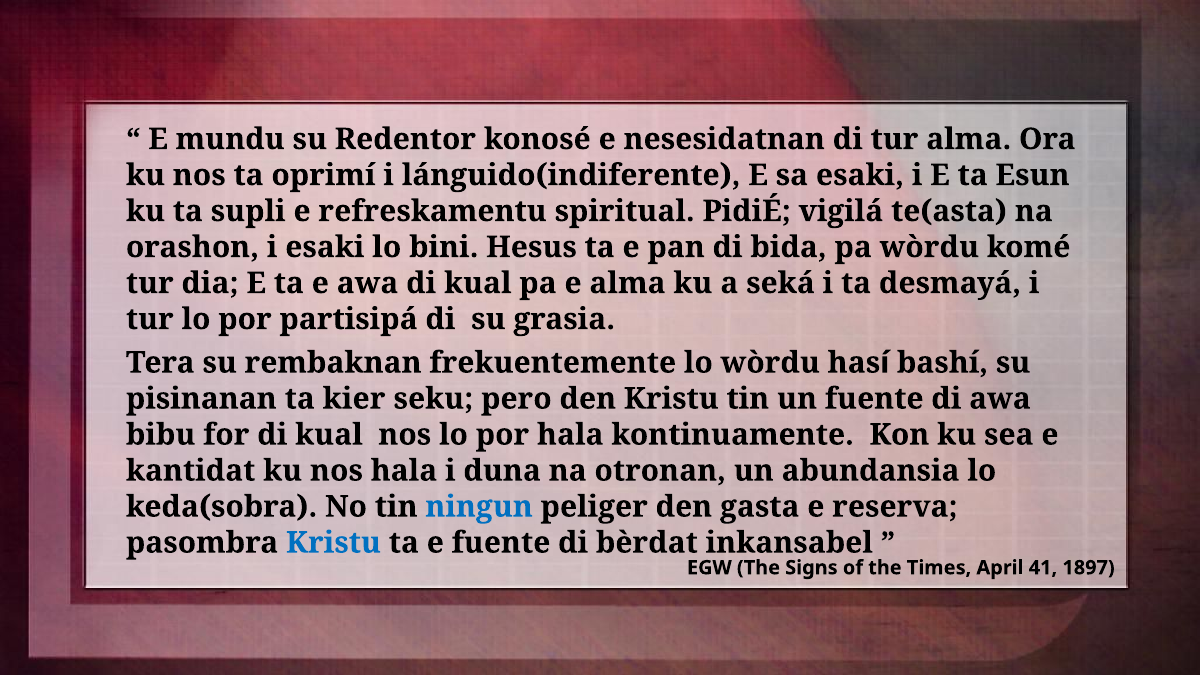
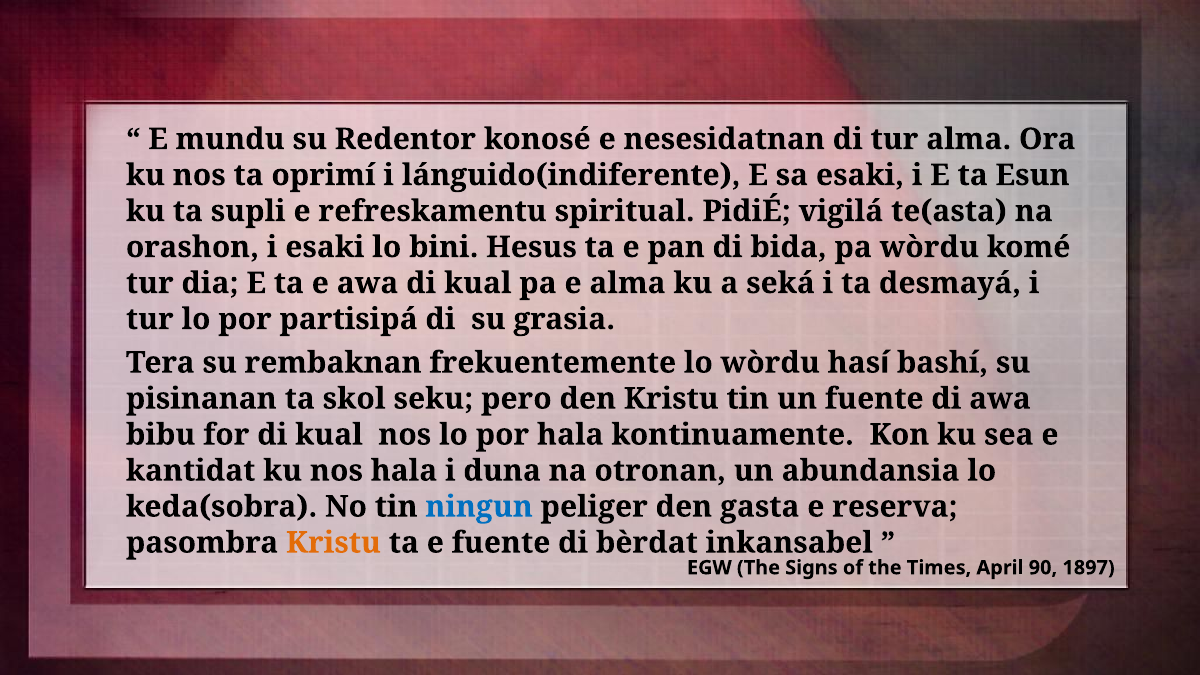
kier: kier -> skol (354, 399)
Kristu colour: blue -> orange (333, 543)
41: 41 -> 90 (1043, 568)
